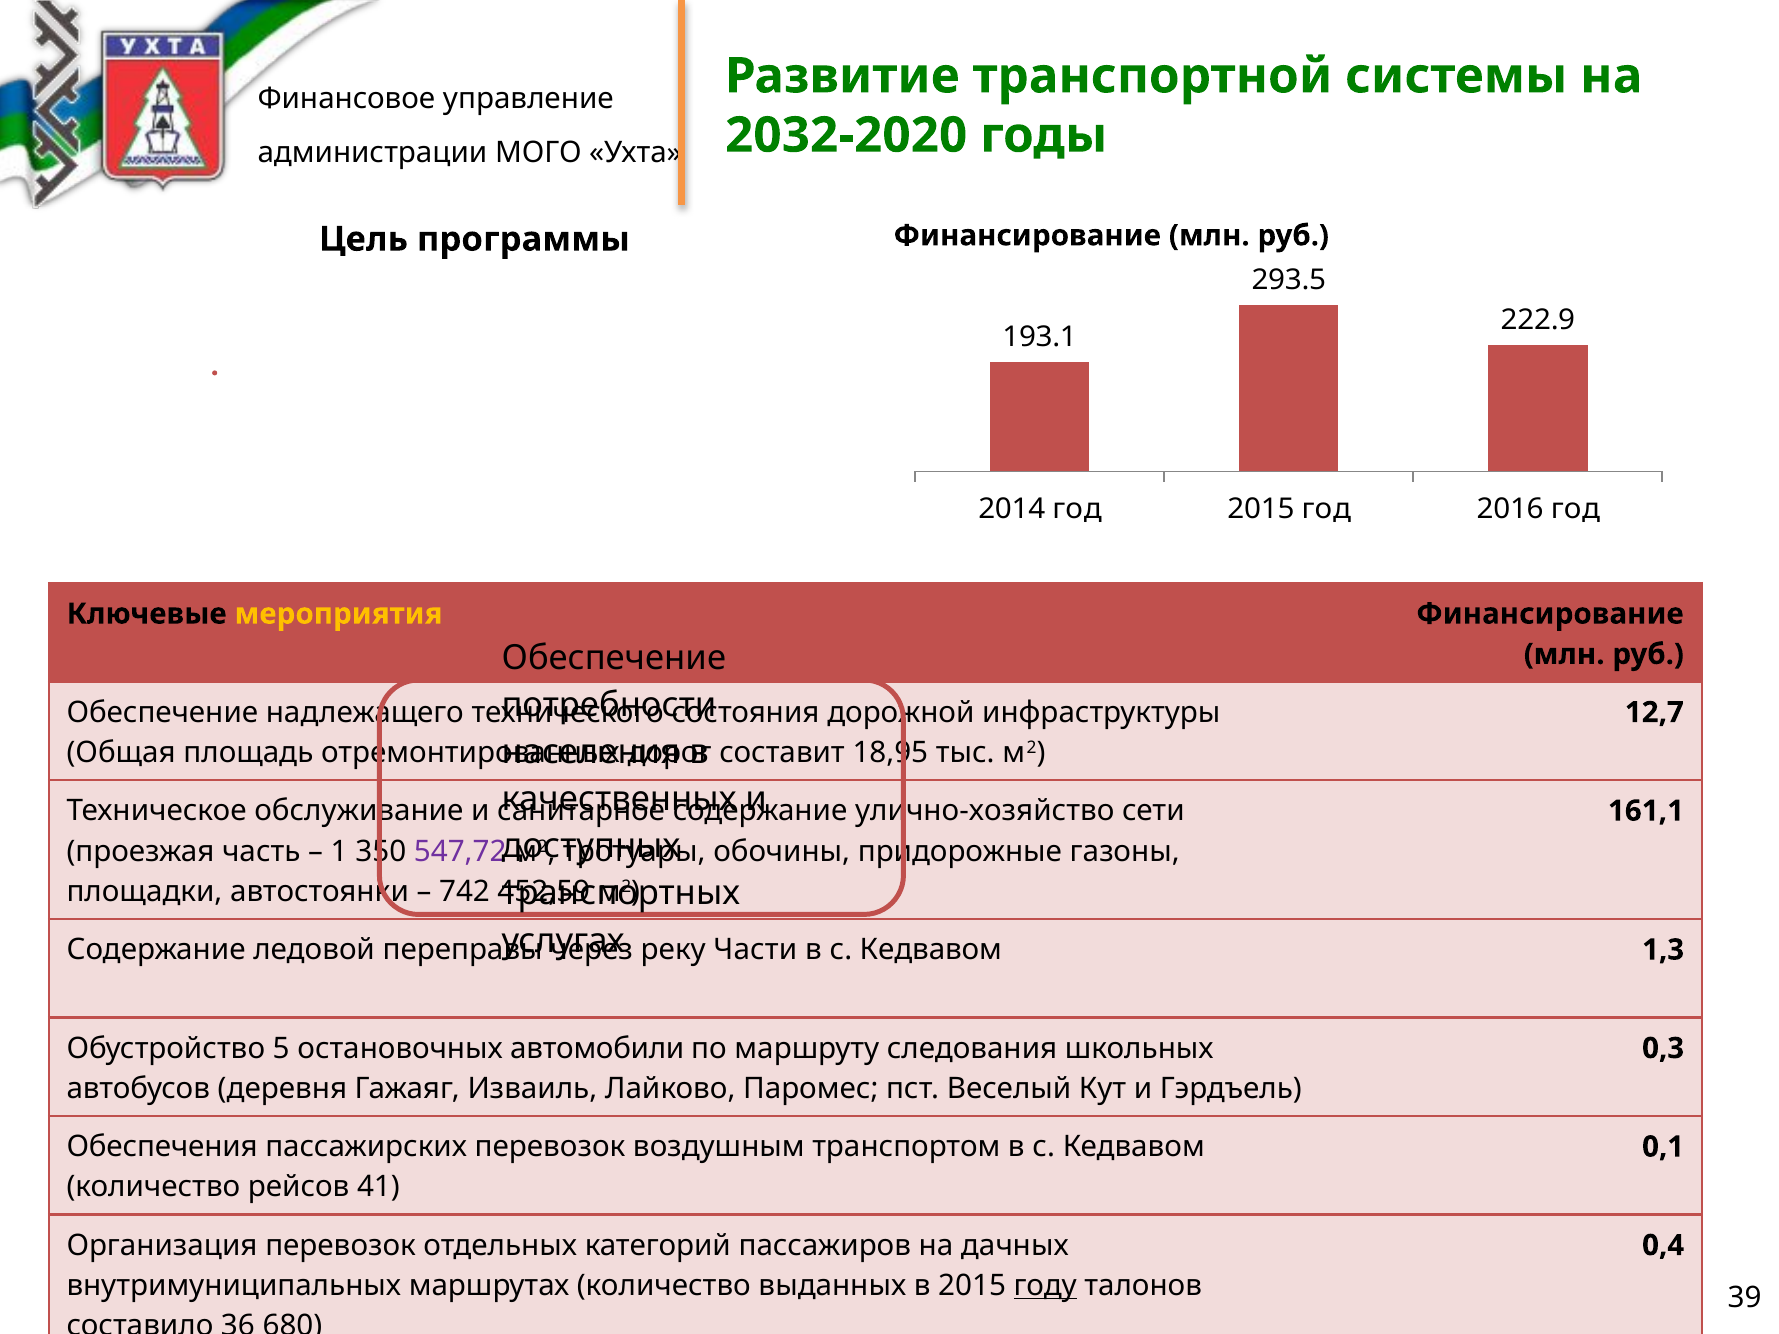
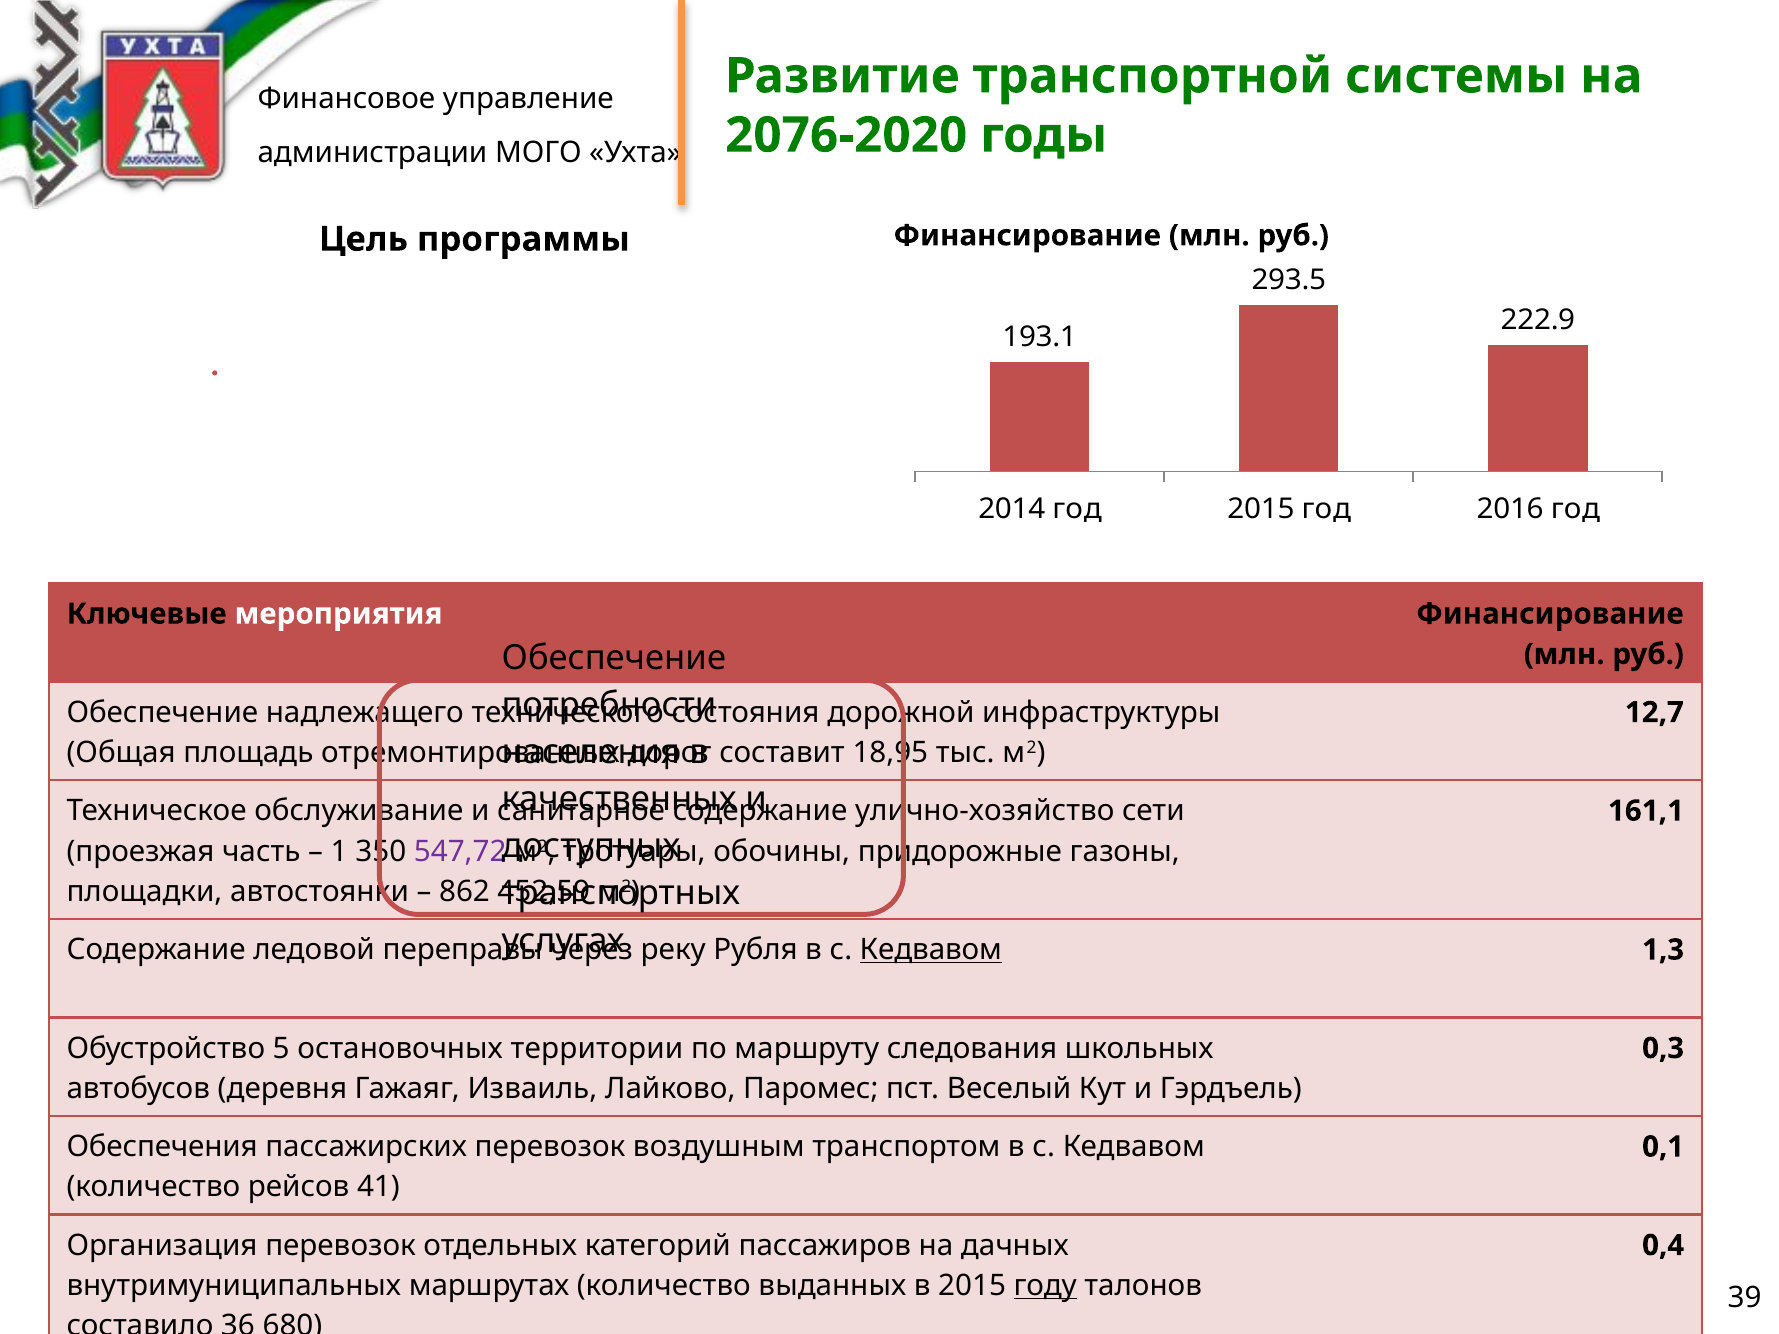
2032-2020: 2032-2020 -> 2076-2020 (846, 135)
мероприятия colour: yellow -> white (339, 614)
742: 742 -> 862 (465, 892)
Части: Части -> Рубля (756, 950)
Кедвавом underline: none -> present (931, 950)
автомобили: автомобили -> территории (597, 1049)
